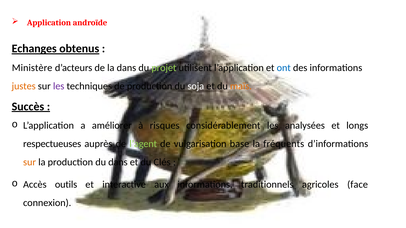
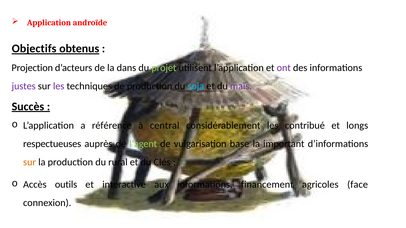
Echanges: Echanges -> Objectifs (34, 49)
Ministère: Ministère -> Projection (32, 68)
ont colour: blue -> purple (284, 68)
justes colour: orange -> purple (24, 86)
soja colour: white -> light blue (196, 86)
maïs colour: orange -> purple (241, 86)
améliorer: améliorer -> référence (112, 126)
risques: risques -> central (165, 126)
analysées: analysées -> contribué (305, 126)
fréquents: fréquents -> important (284, 144)
du dans: dans -> rural (118, 162)
traditionnels: traditionnels -> financement (267, 185)
